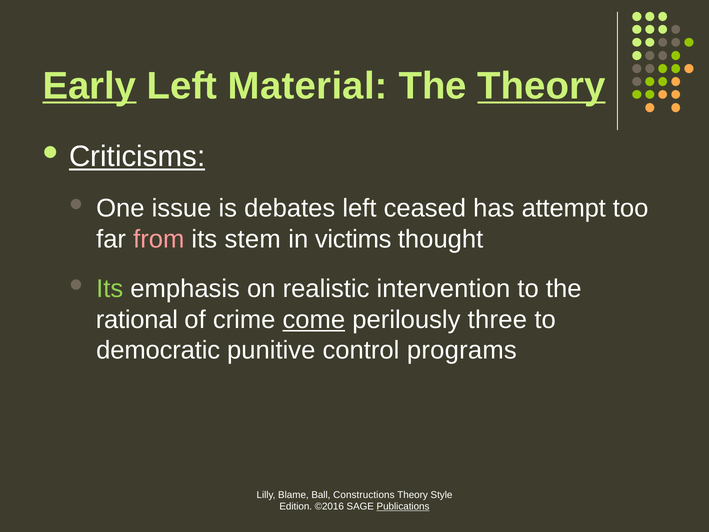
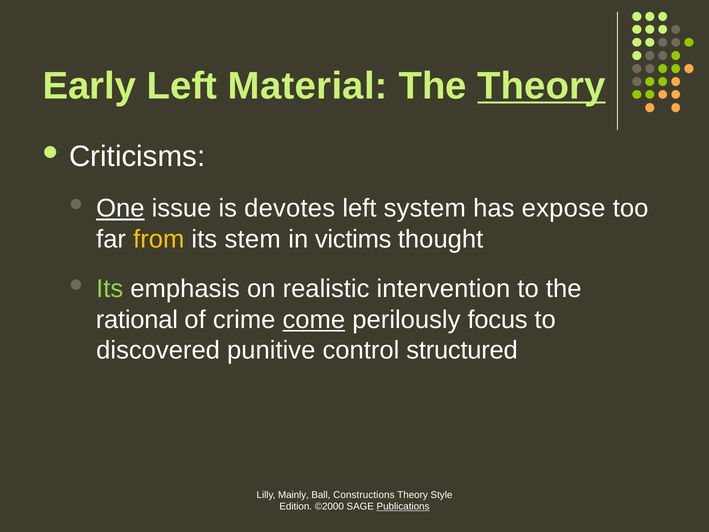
Early underline: present -> none (89, 86)
Criticisms underline: present -> none (137, 157)
One underline: none -> present (120, 208)
debates: debates -> devotes (290, 208)
ceased: ceased -> system (425, 208)
attempt: attempt -> expose (564, 208)
from colour: pink -> yellow (159, 239)
three: three -> focus (498, 319)
democratic: democratic -> discovered (158, 350)
programs: programs -> structured (462, 350)
Blame: Blame -> Mainly (293, 495)
©2016: ©2016 -> ©2000 (329, 506)
